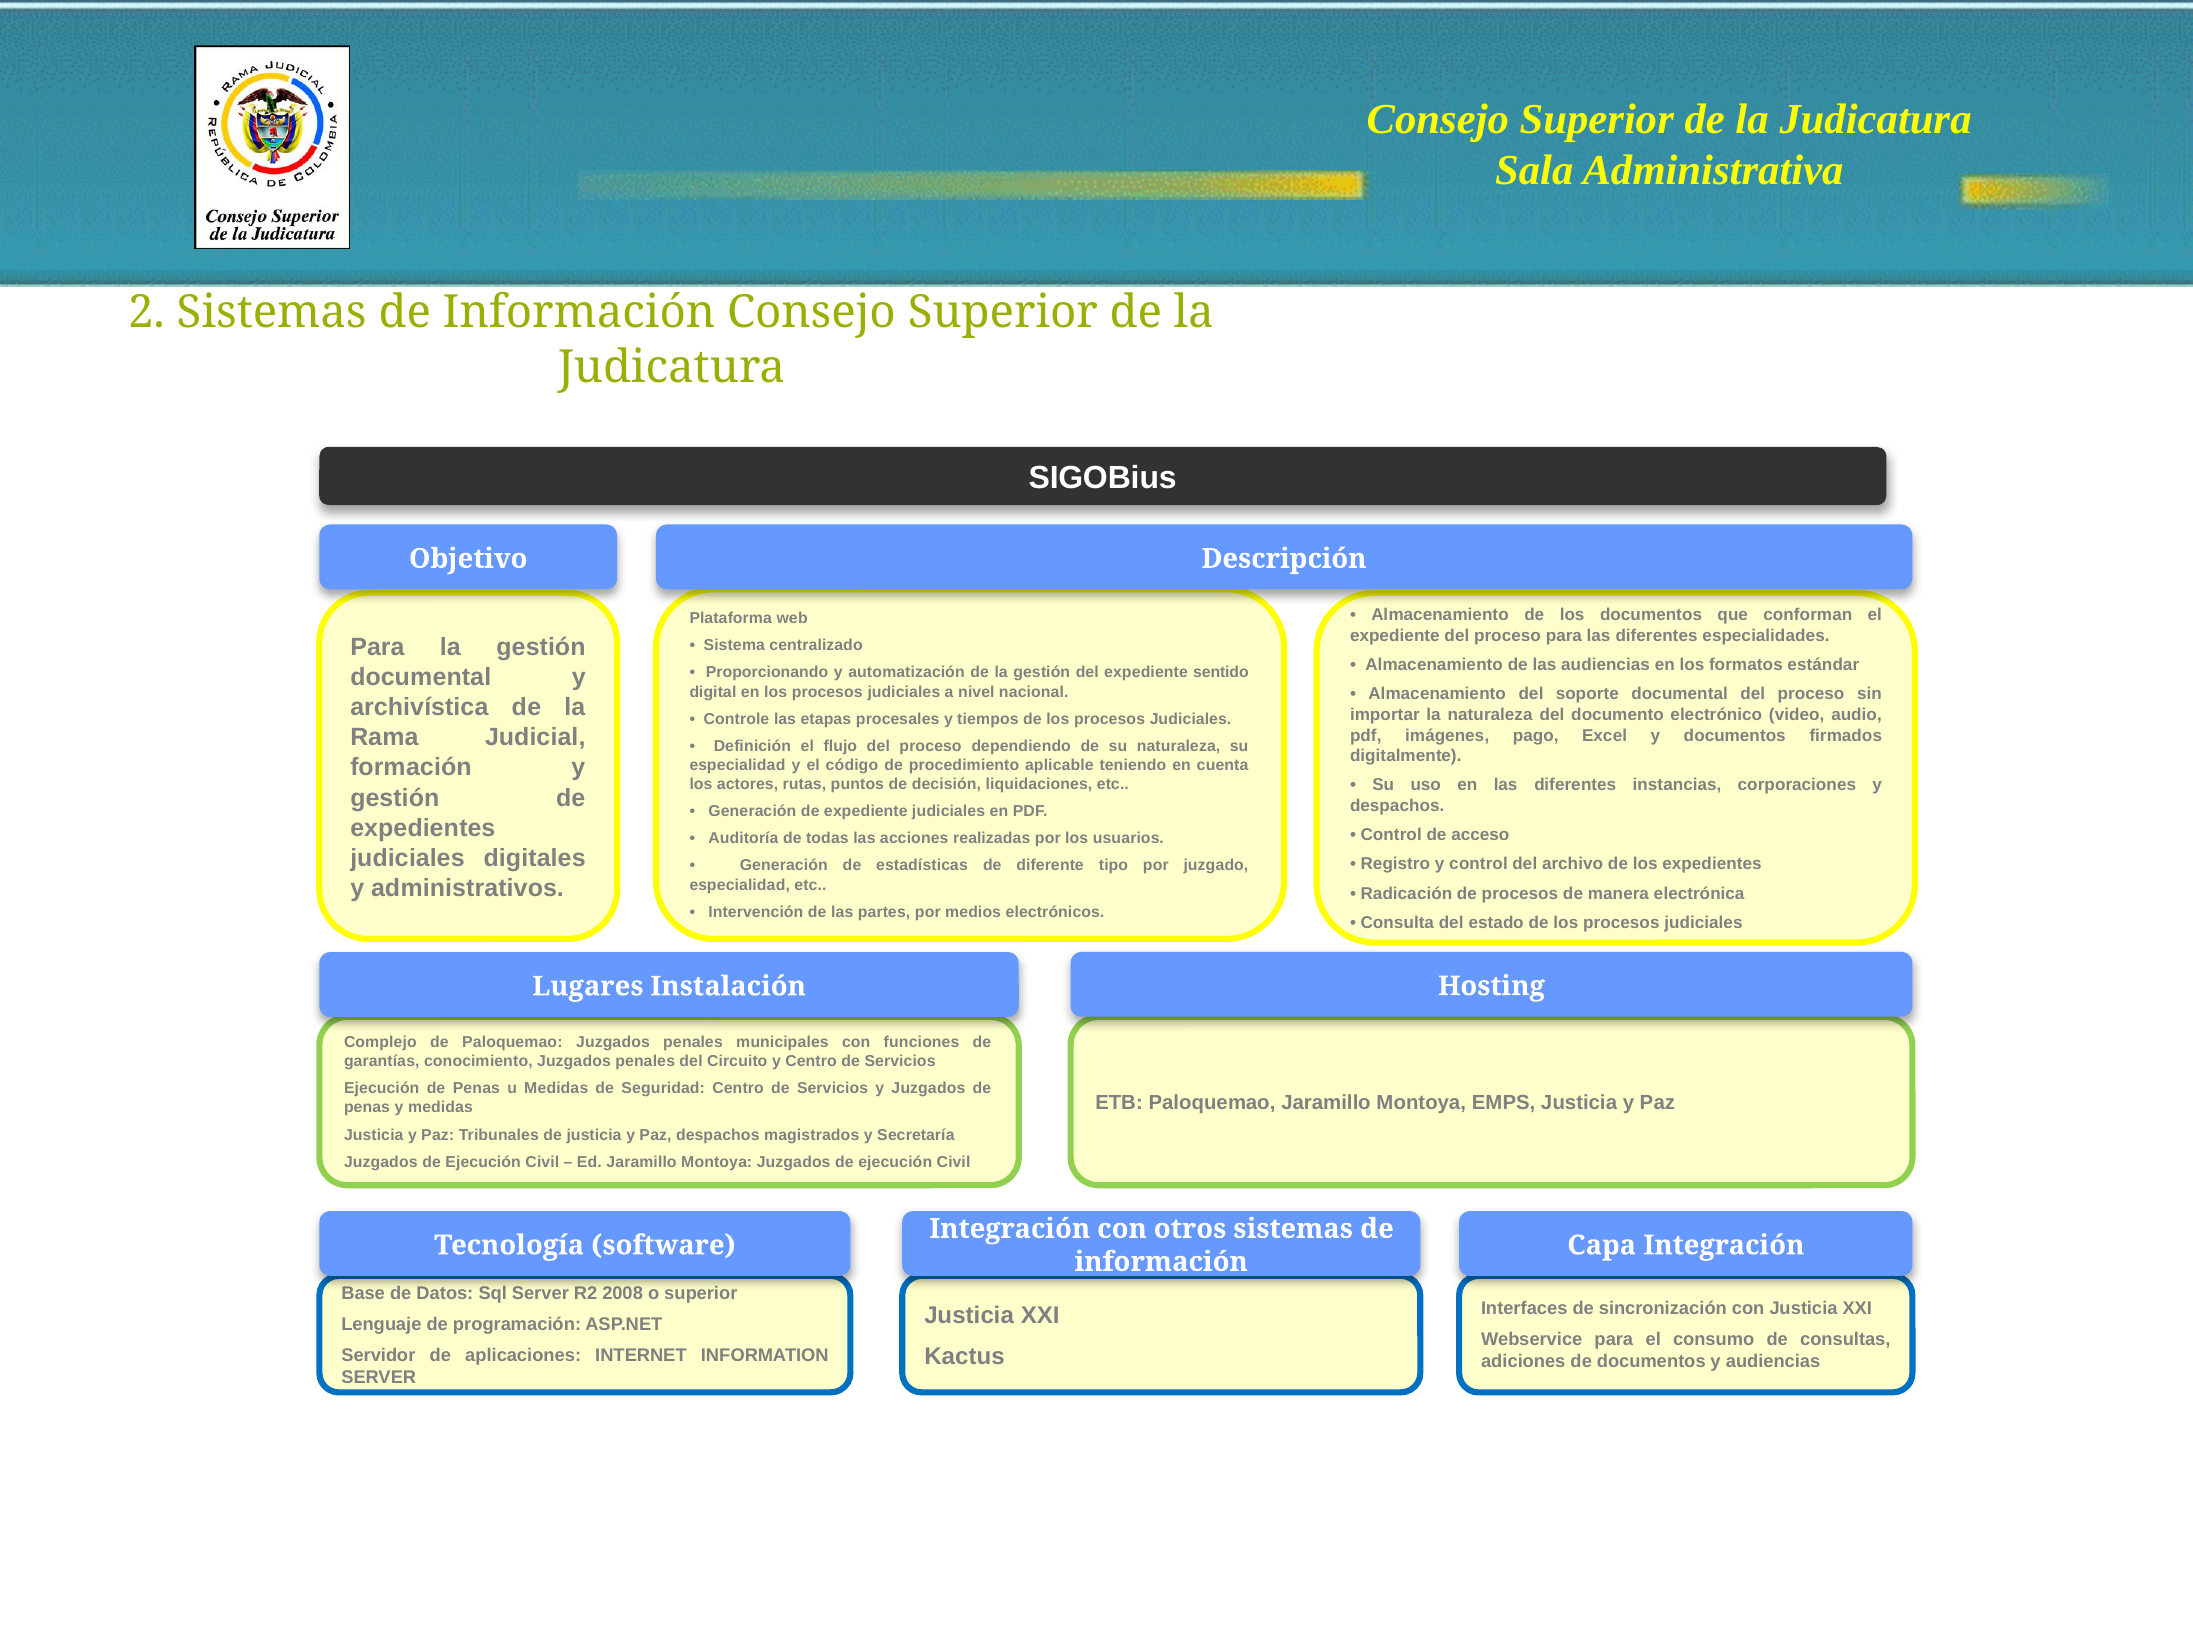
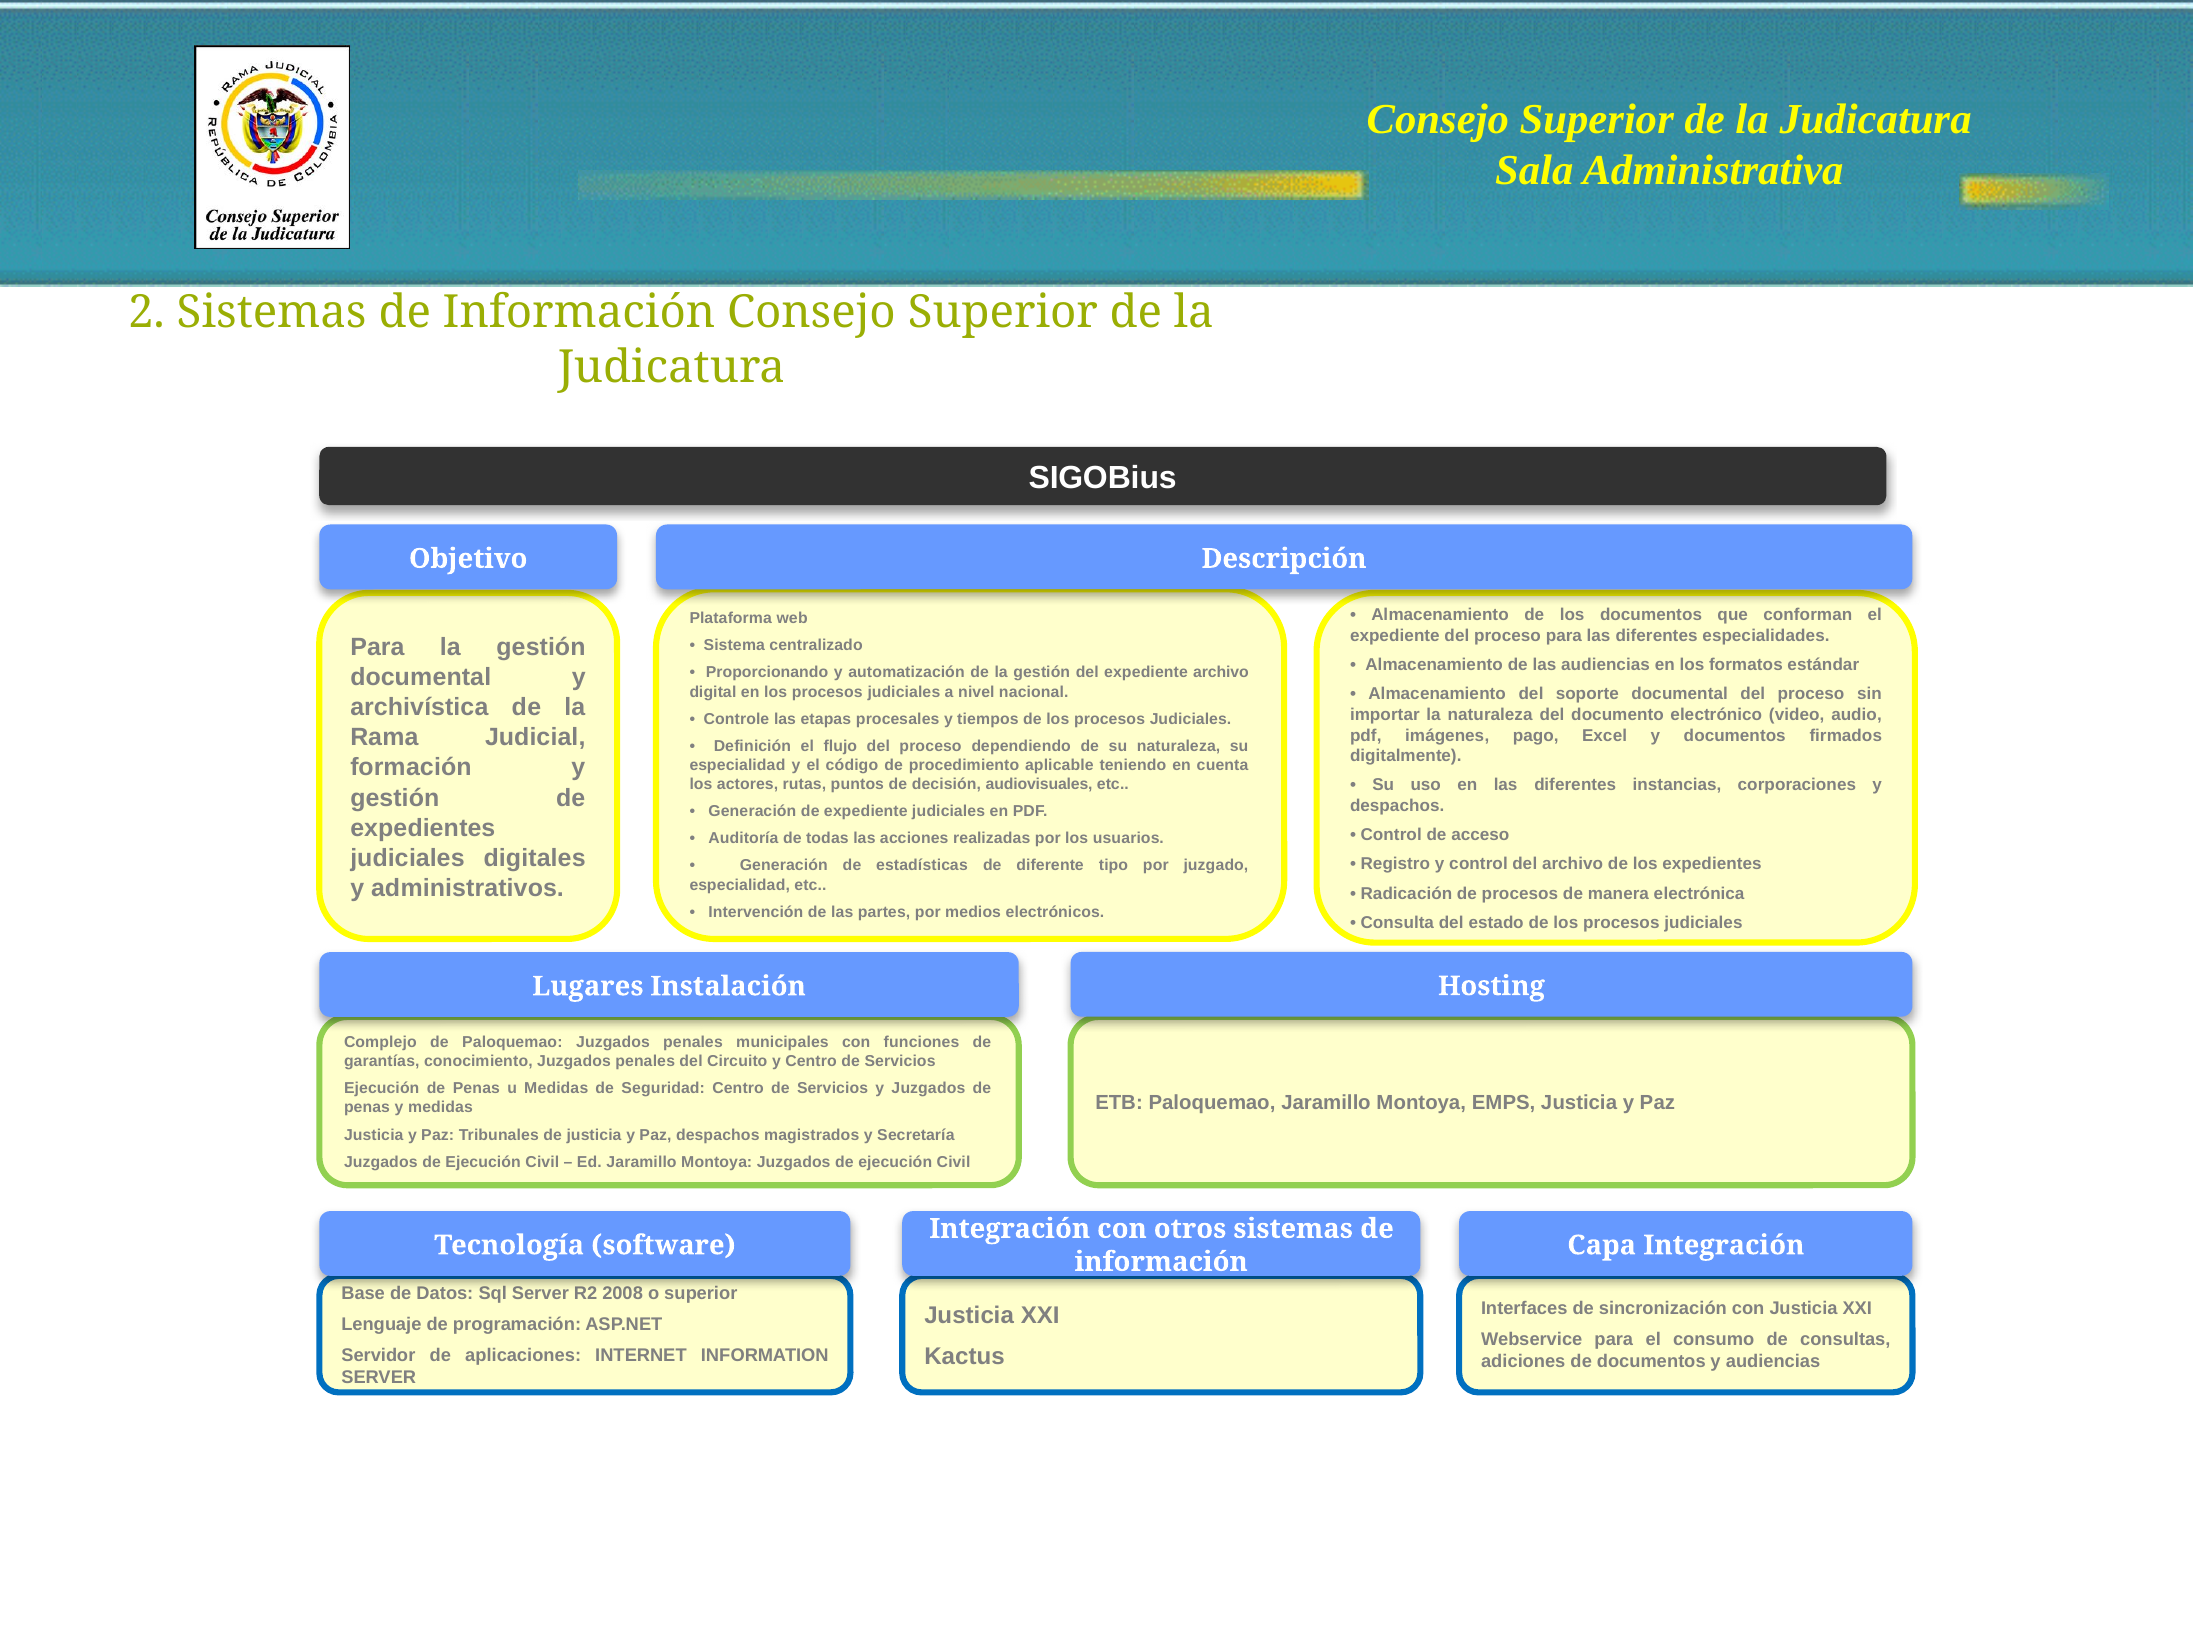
expediente sentido: sentido -> archivo (1221, 673)
liquidaciones: liquidaciones -> audiovisuales (1039, 784)
